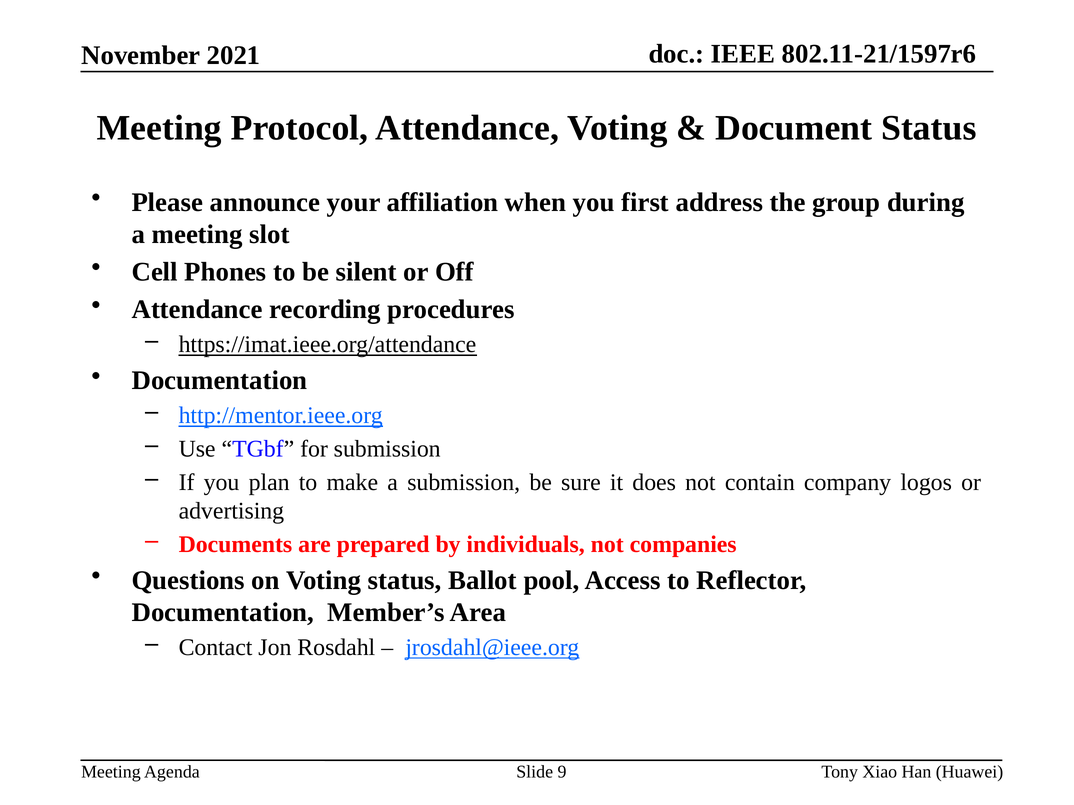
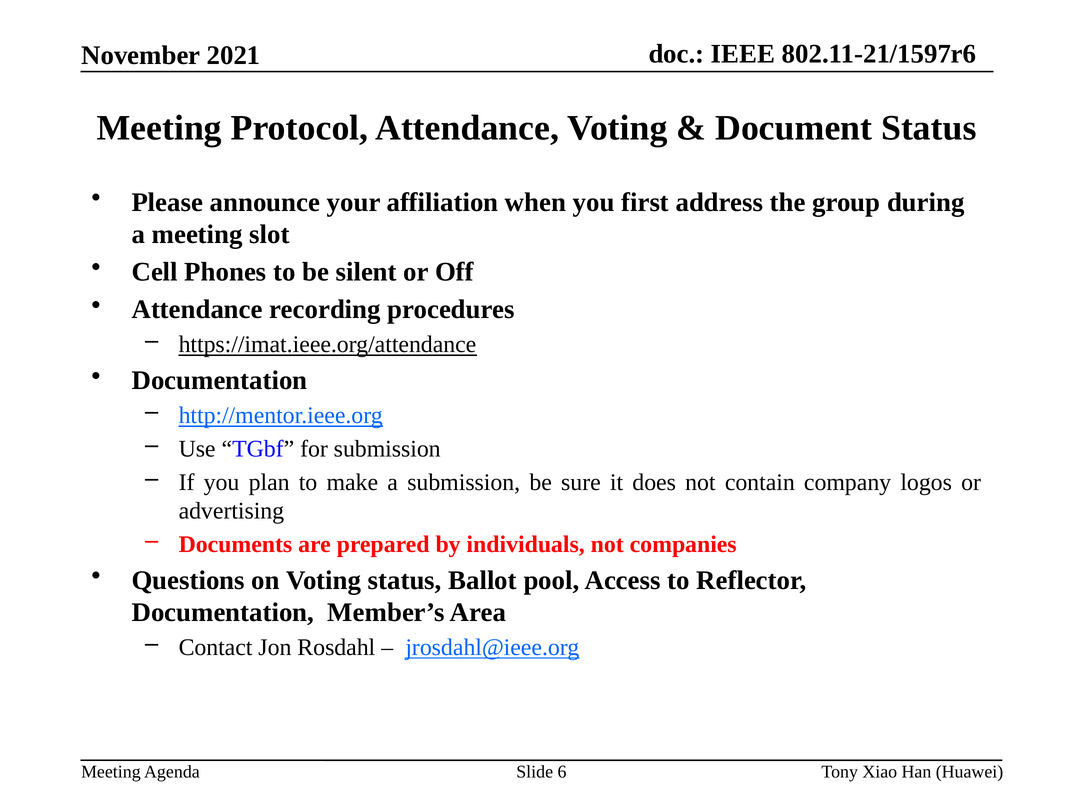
9: 9 -> 6 (562, 773)
